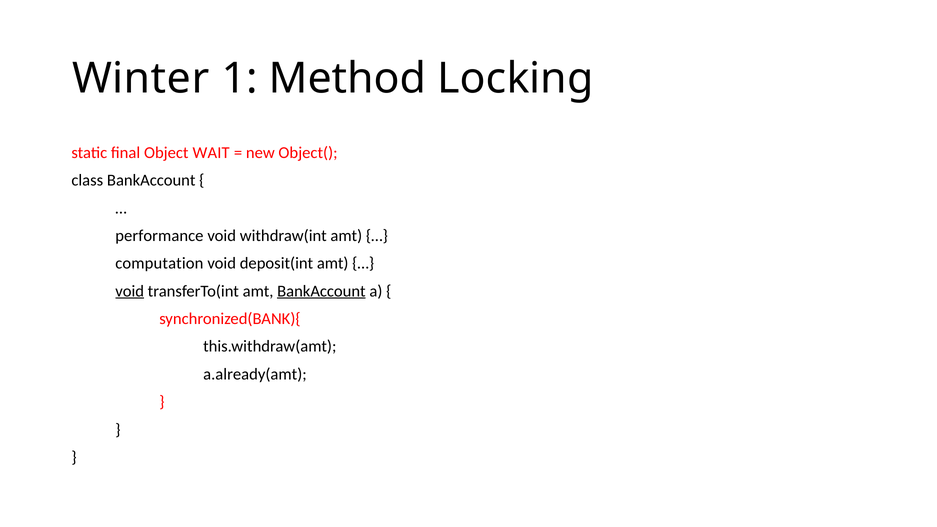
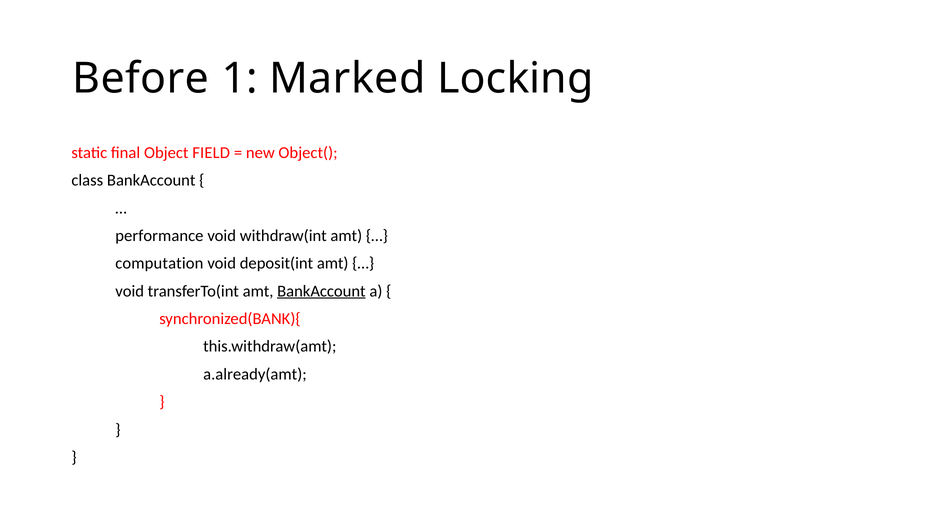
Winter: Winter -> Before (141, 79)
Method: Method -> Marked (347, 79)
WAIT: WAIT -> FIELD (211, 153)
void underline: present -> none (130, 291)
